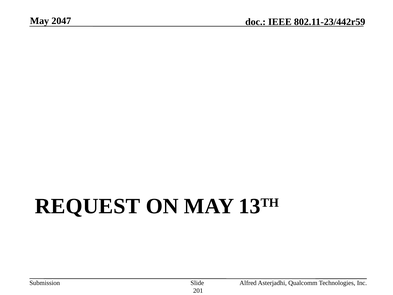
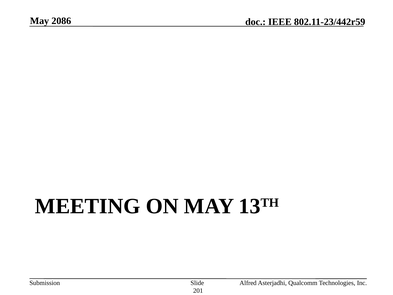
2047: 2047 -> 2086 (61, 21)
REQUEST: REQUEST -> MEETING (88, 206)
